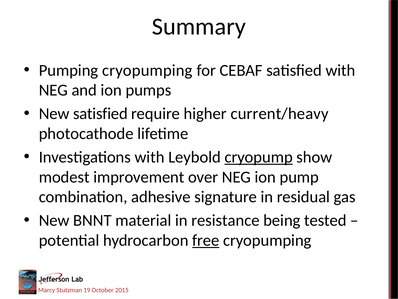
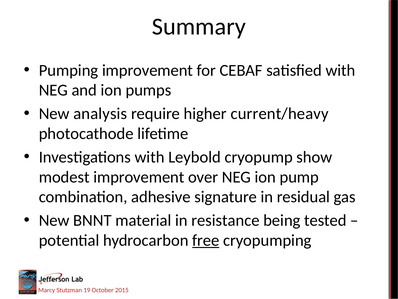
Pumping cryopumping: cryopumping -> improvement (147, 70)
New satisfied: satisfied -> analysis (100, 114)
cryopump underline: present -> none (259, 157)
